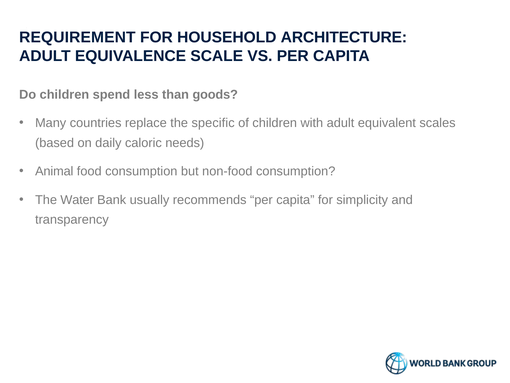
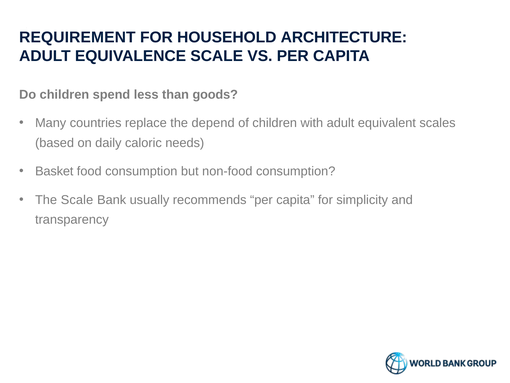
specific: specific -> depend (213, 123)
Animal: Animal -> Basket (54, 171)
The Water: Water -> Scale (77, 200)
